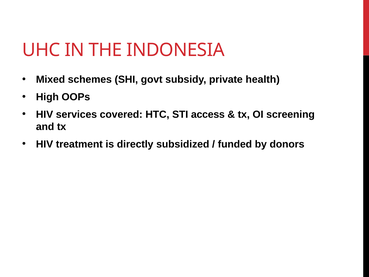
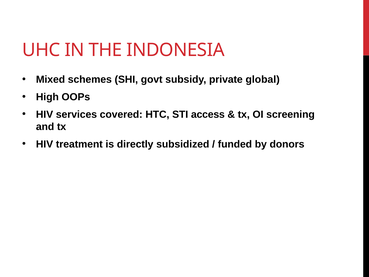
health: health -> global (263, 79)
